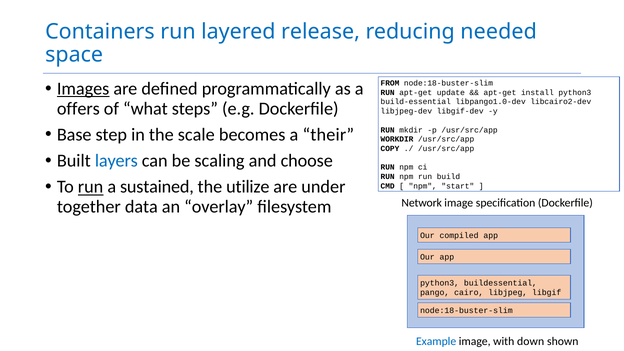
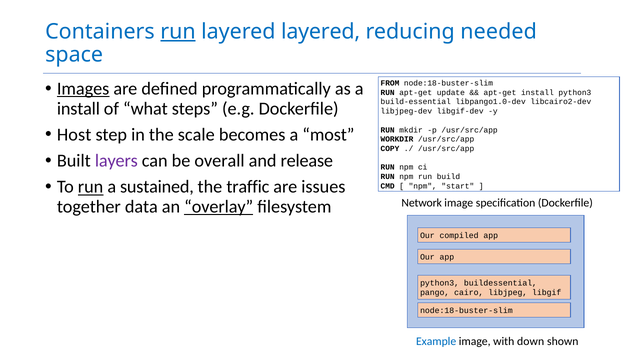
run underline: none -> present (178, 32)
layered release: release -> layered (321, 32)
offers: offers -> install (78, 108)
Base: Base -> Host (74, 135)
their: their -> most (328, 135)
layers colour: blue -> purple (116, 161)
scaling: scaling -> overall (220, 161)
choose: choose -> release (307, 161)
utilize: utilize -> traffic (248, 187)
under: under -> issues (323, 187)
overlay underline: none -> present (219, 207)
